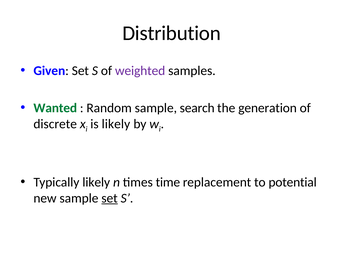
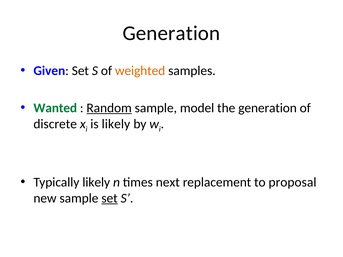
Distribution: Distribution -> Generation (171, 33)
weighted colour: purple -> orange (140, 71)
Random underline: none -> present (109, 108)
search: search -> model (197, 108)
time: time -> next (168, 182)
potential: potential -> proposal (293, 182)
